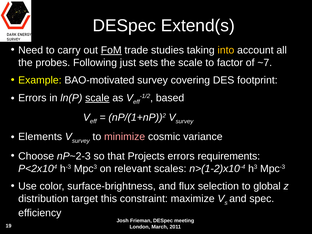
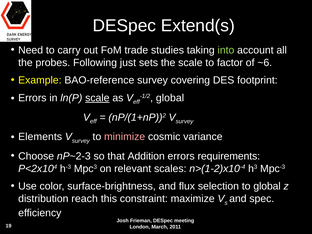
FoM underline: present -> none (111, 50)
into colour: yellow -> light green (226, 50)
~7: ~7 -> ~6 (265, 63)
BAO-motivated: BAO-motivated -> BAO-reference (99, 80)
based: based -> global (170, 98)
Projects: Projects -> Addition (146, 156)
target: target -> reach (85, 199)
